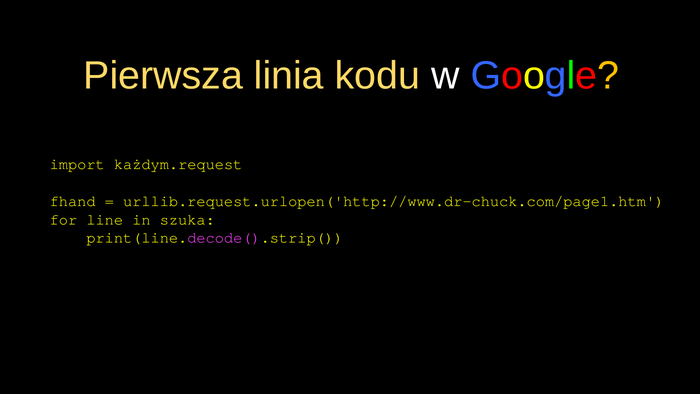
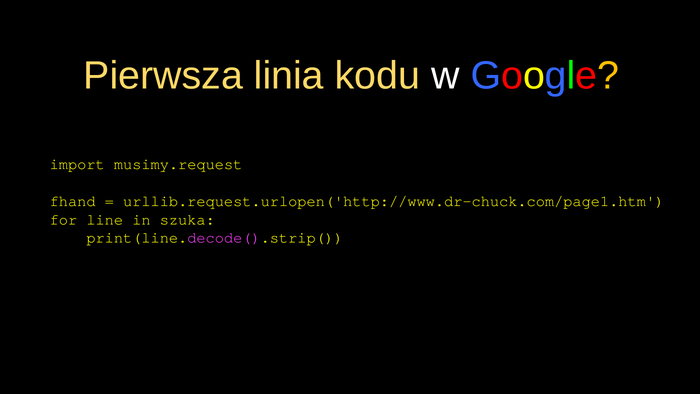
każdym.request: każdym.request -> musimy.request (178, 164)
